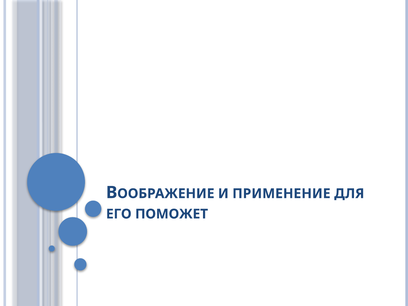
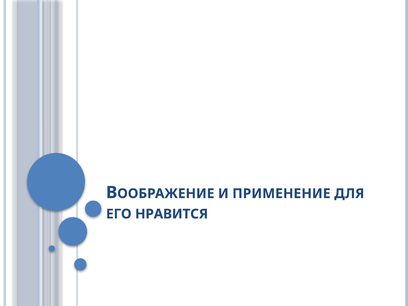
ПОМОЖЕТ: ПОМОЖЕТ -> НРАВИТСЯ (172, 214)
